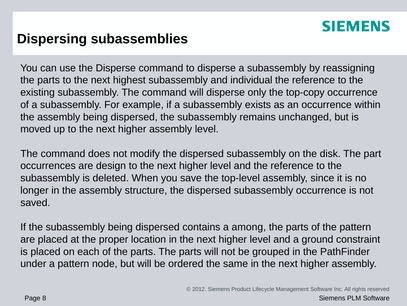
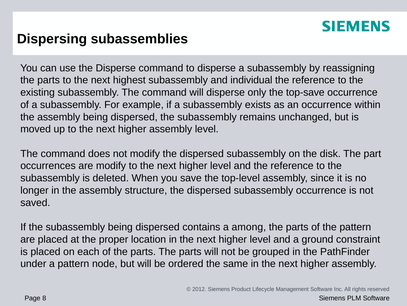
top-copy: top-copy -> top-save (305, 92)
are design: design -> modify (111, 166)
